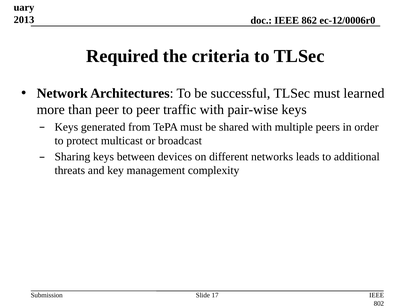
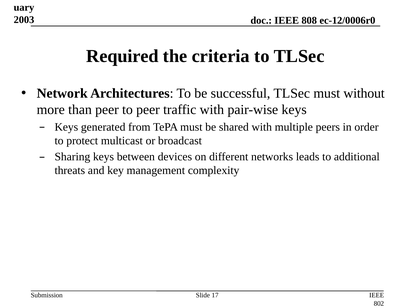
2013: 2013 -> 2003 (24, 20)
862: 862 -> 808 (309, 21)
learned: learned -> without (364, 93)
